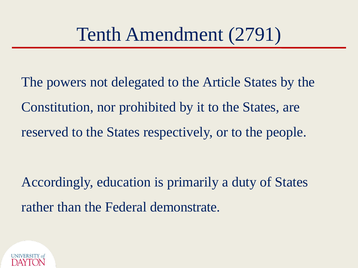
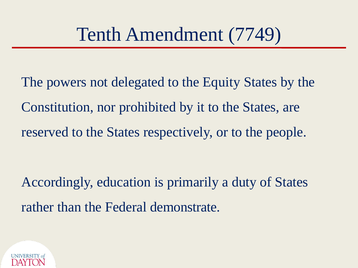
2791: 2791 -> 7749 (255, 35)
Article: Article -> Equity (221, 82)
